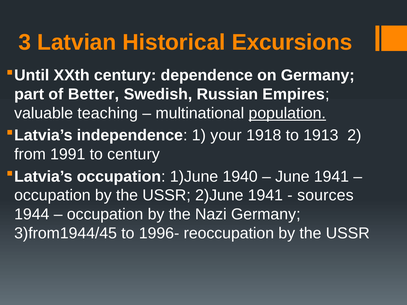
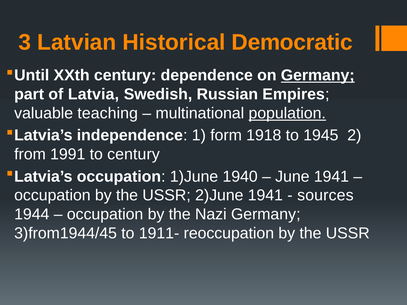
Excursions: Excursions -> Democratic (292, 42)
Germany underline: none -> present (318, 75)
Better: Better -> Latvia (93, 94)
your: your -> form (226, 136)
1913: 1913 -> 1945 (321, 136)
1996-: 1996- -> 1911- (159, 233)
